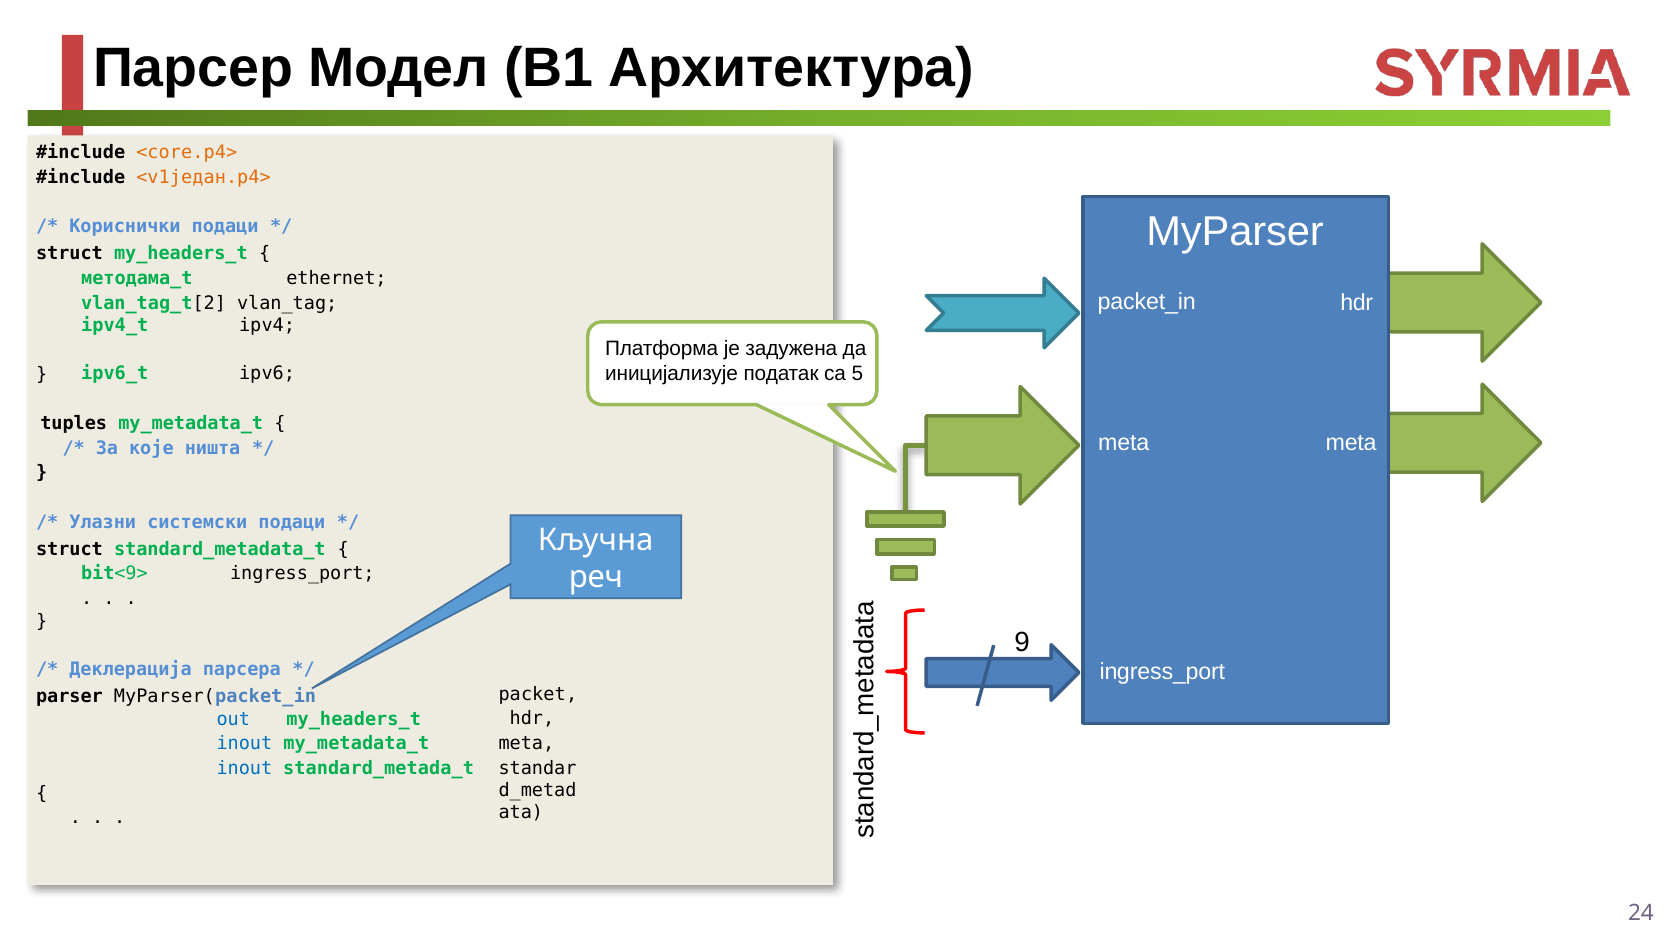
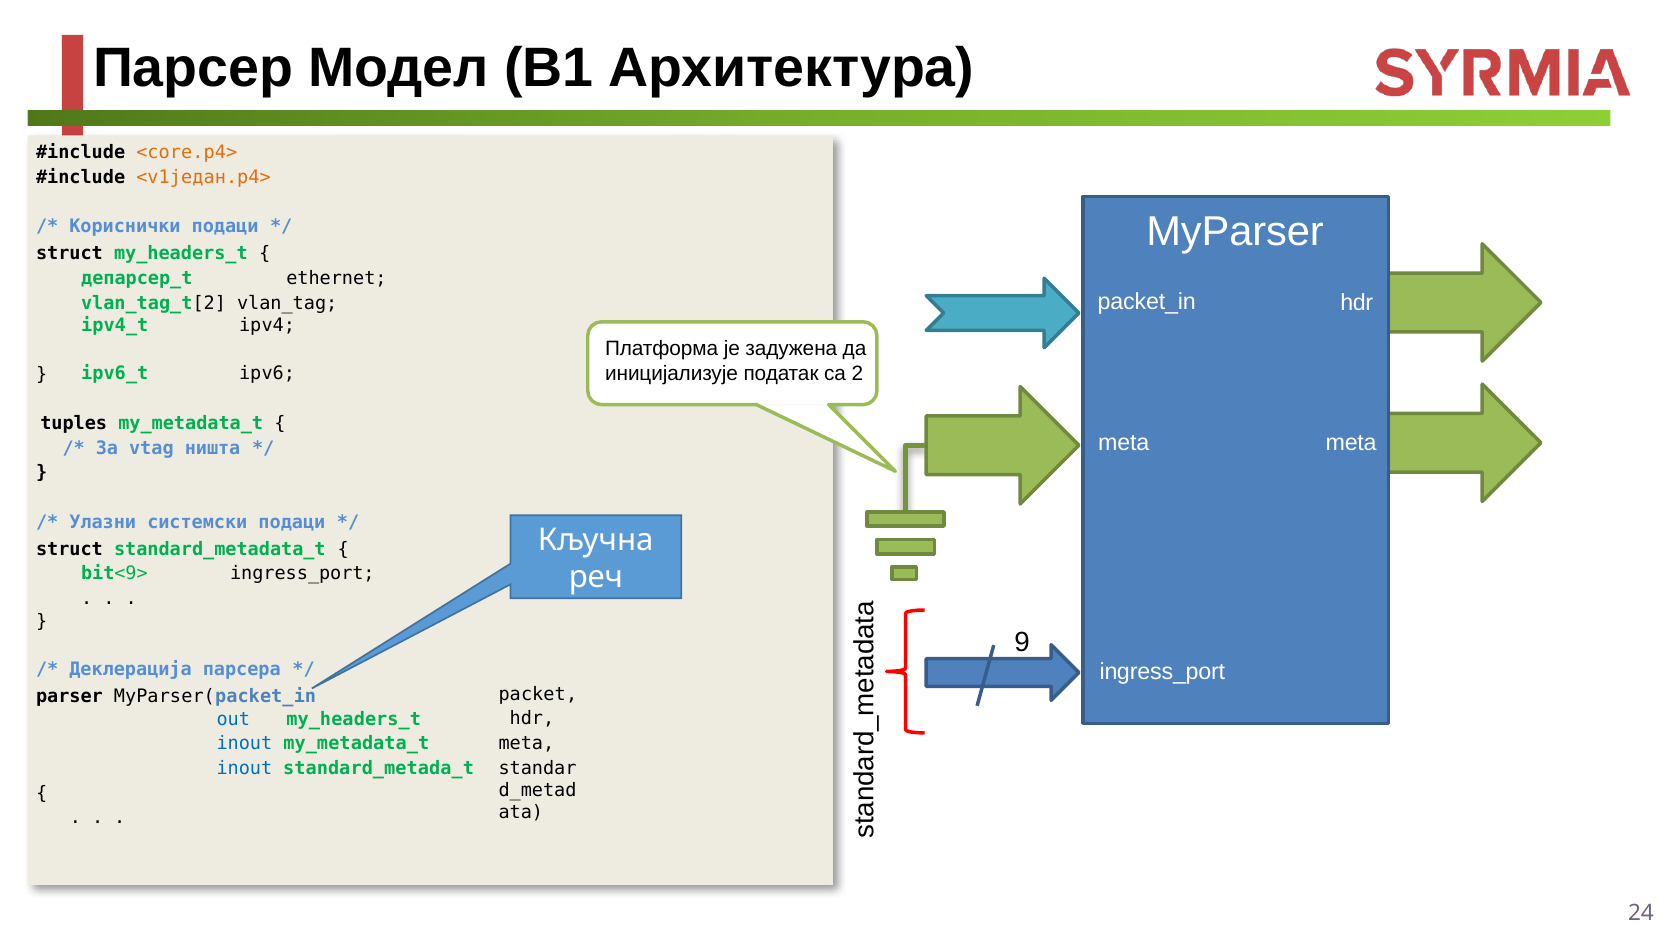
методама_t: методама_t -> депарсер_t (137, 278)
5: 5 -> 2 (857, 374)
које: које -> vtag (151, 448)
